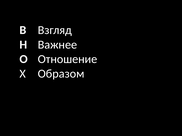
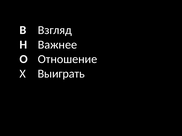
Образом: Образом -> Выиграть (61, 74)
